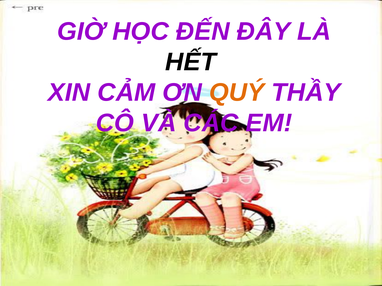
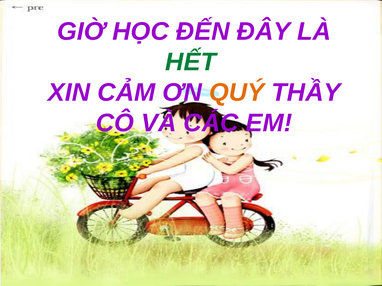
HẾT colour: black -> green (191, 62)
